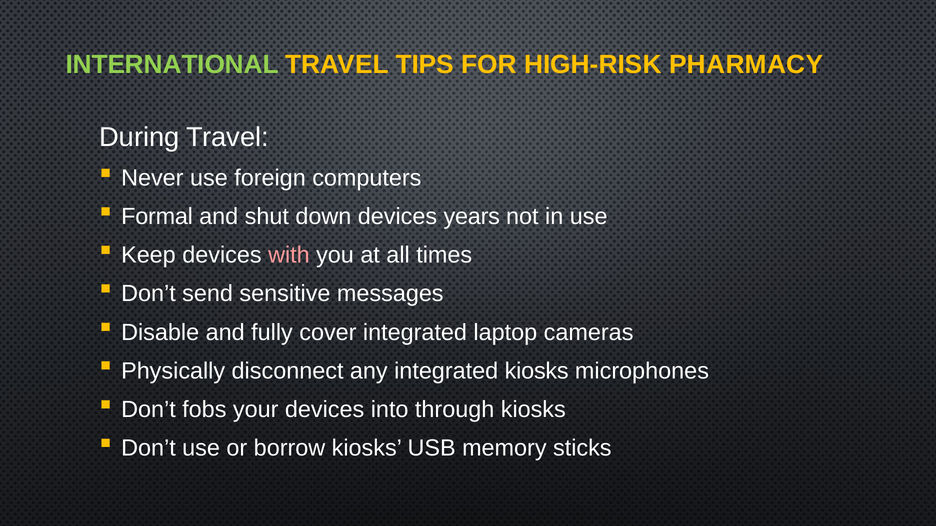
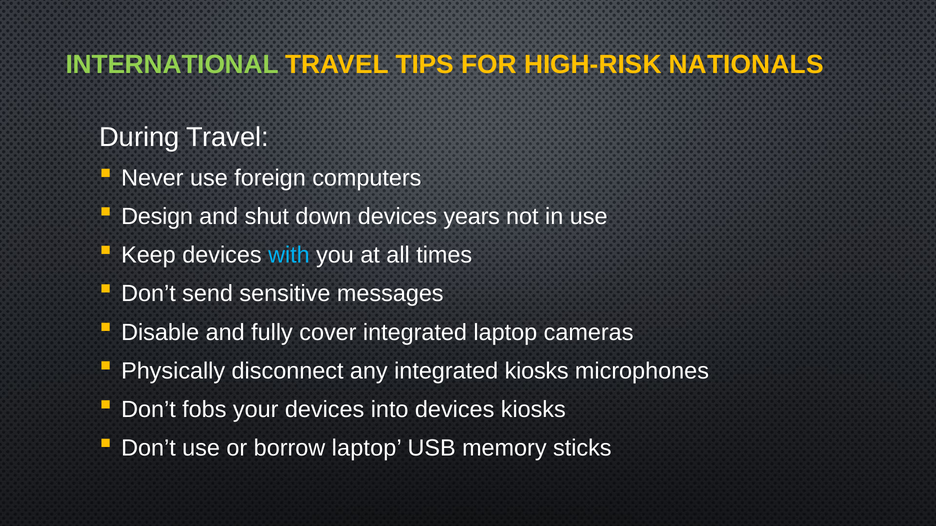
PHARMACY: PHARMACY -> NATIONALS (746, 65)
Formal: Formal -> Design (157, 217)
with colour: pink -> light blue (289, 255)
into through: through -> devices (455, 410)
borrow kiosks: kiosks -> laptop (367, 448)
